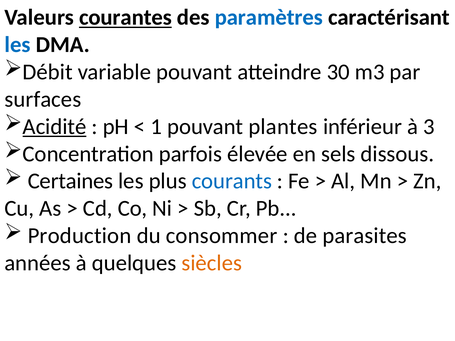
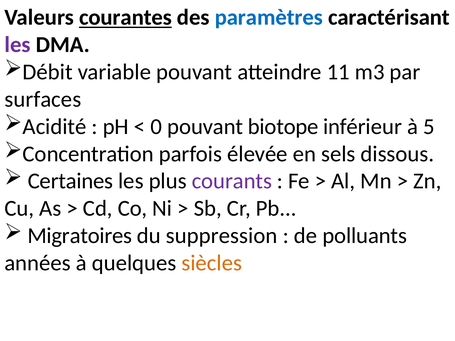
les colour: blue -> purple (17, 45)
30: 30 -> 11 (338, 72)
Acidité underline: present -> none (55, 127)
1: 1 -> 0 (156, 127)
plantes: plantes -> biotope (283, 127)
3: 3 -> 5 (429, 127)
courants colour: blue -> purple (232, 181)
Production: Production -> Migratoires (80, 236)
consommer: consommer -> suppression (222, 236)
parasites: parasites -> polluants (365, 236)
